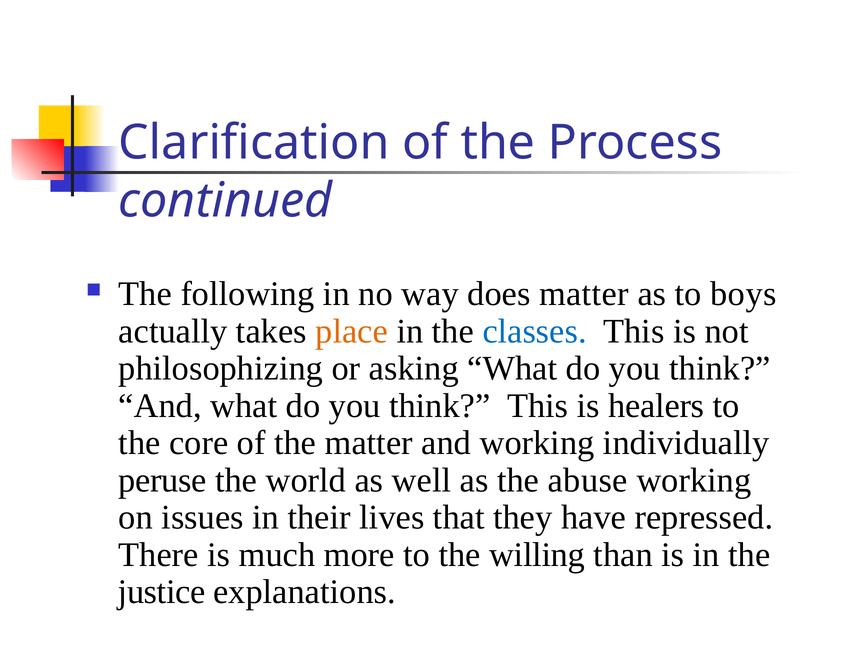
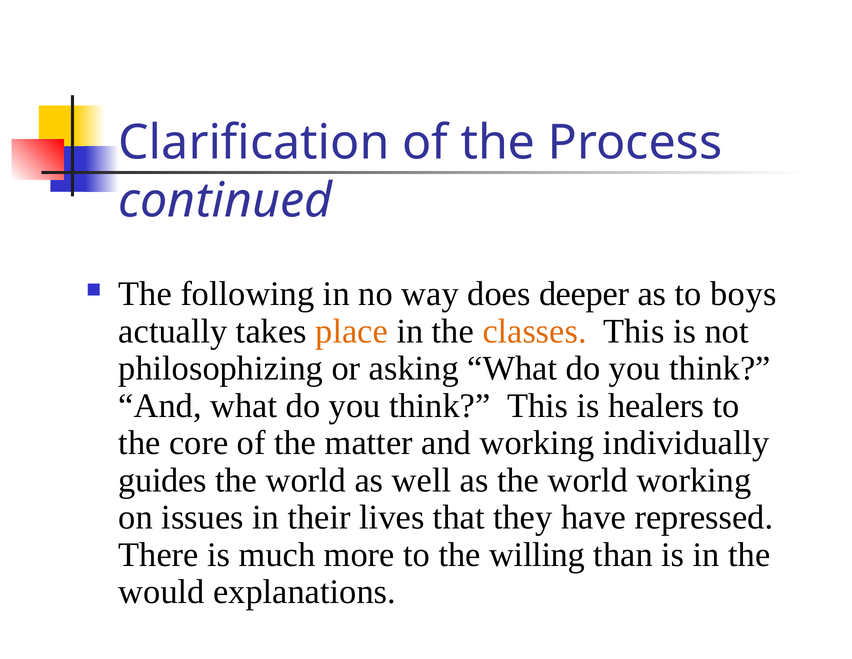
does matter: matter -> deeper (584, 294)
classes colour: blue -> orange (535, 331)
peruse: peruse -> guides (163, 480)
as the abuse: abuse -> world (588, 480)
justice: justice -> would (162, 591)
